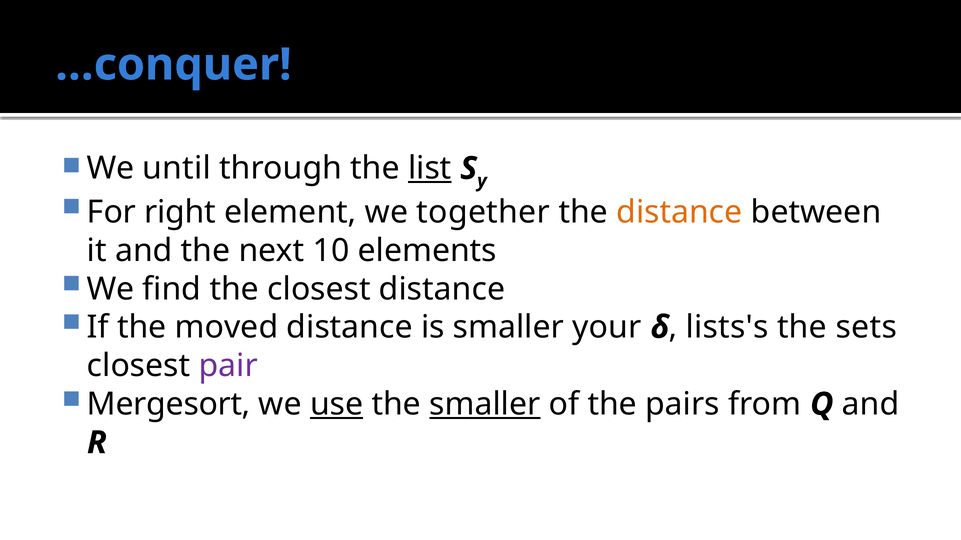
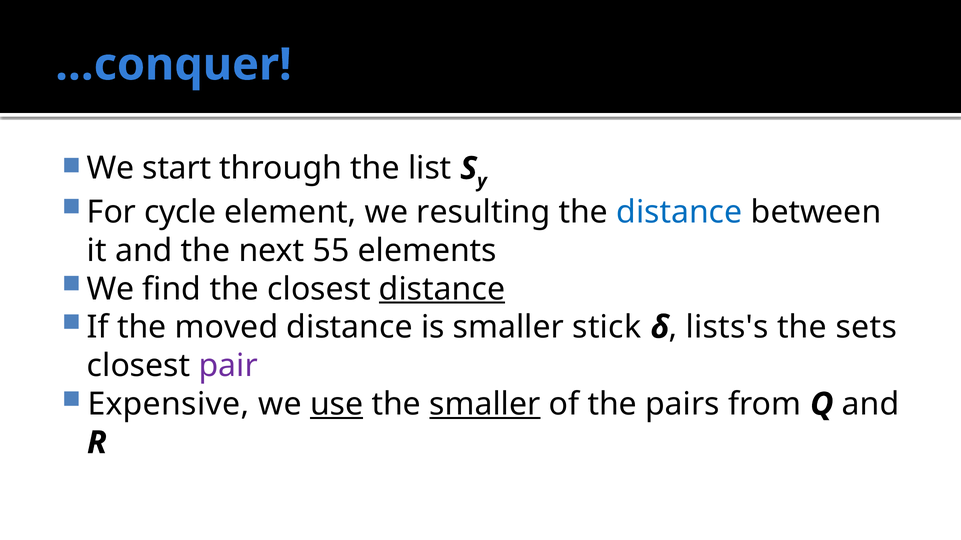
until: until -> start (177, 169)
list underline: present -> none (430, 169)
right: right -> cycle (180, 212)
together: together -> resulting (483, 212)
distance colour: orange -> blue (679, 212)
10: 10 -> 55 (331, 251)
distance underline: none -> present (442, 289)
your: your -> stick (607, 328)
Mergesort: Mergesort -> Expensive (168, 405)
